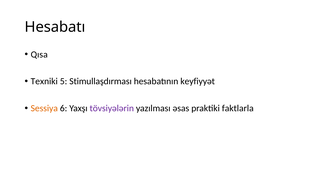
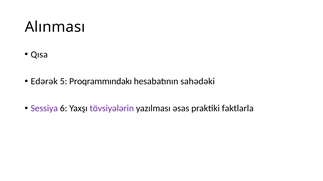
Hesabatı: Hesabatı -> Alınması (55, 27)
Texniki: Texniki -> Edərək (44, 82)
Stimullaşdırması: Stimullaşdırması -> Proqrammındakı (101, 82)
keyfiyyət: keyfiyyət -> sahədəki (198, 82)
Sessiya colour: orange -> purple (44, 109)
